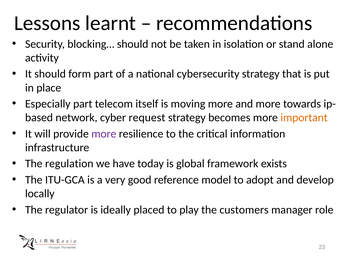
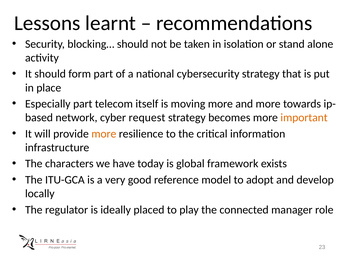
more colour: purple -> orange (104, 134)
regulation: regulation -> characters (69, 164)
customers: customers -> connected (244, 210)
